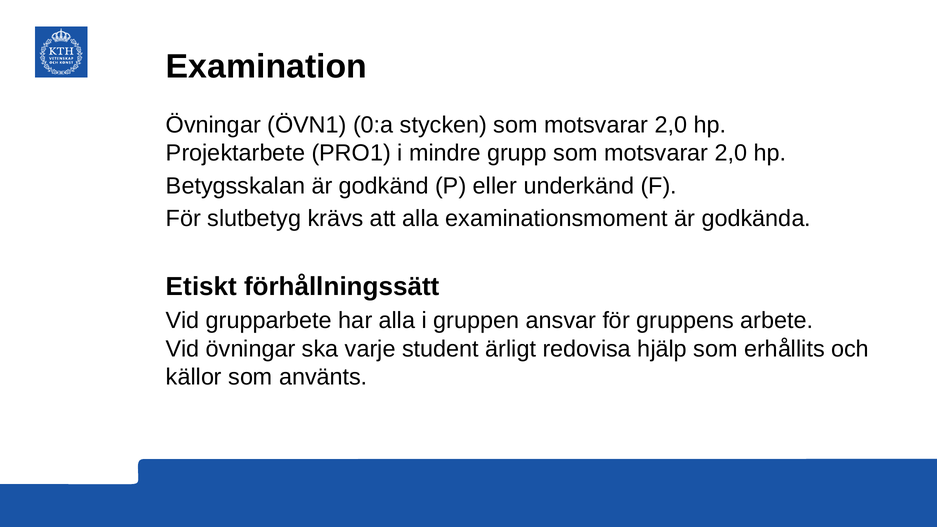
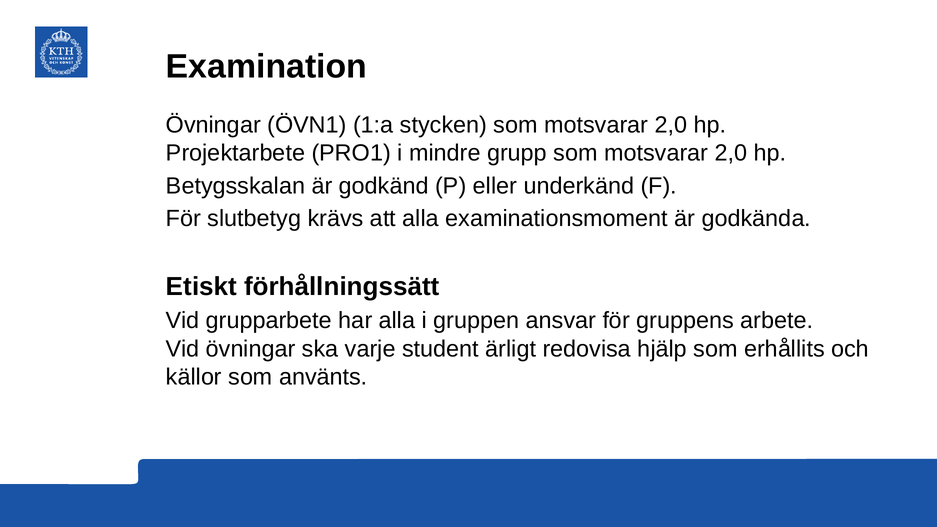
0:a: 0:a -> 1:a (373, 125)
